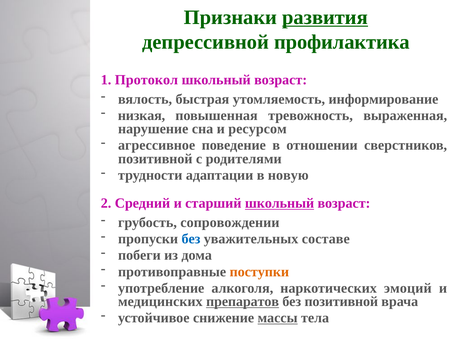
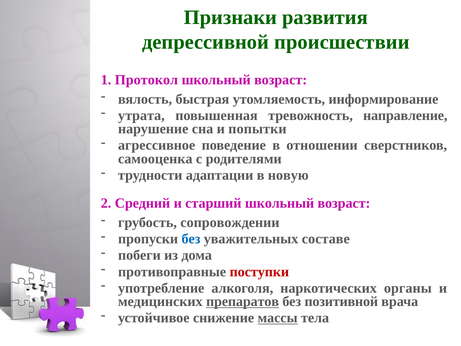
развития underline: present -> none (325, 17)
профилактика: профилактика -> происшествии (342, 42)
низкая: низкая -> утрата (141, 115)
выраженная: выраженная -> направление (405, 115)
ресурсом: ресурсом -> попытки (257, 129)
позитивной: позитивной -> самооценка (155, 159)
школьный underline: present -> none (280, 203)
поступки colour: orange -> red (259, 271)
эмоций: эмоций -> органы (408, 288)
